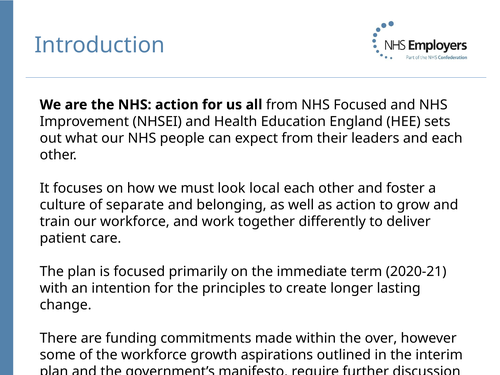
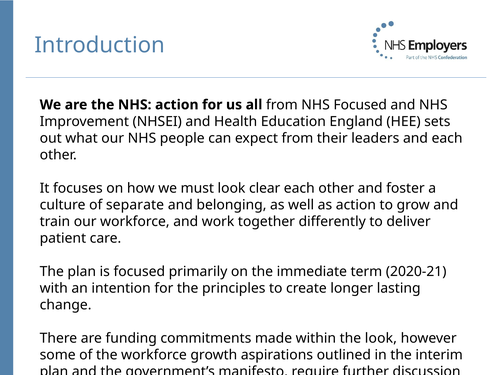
local: local -> clear (265, 188)
the over: over -> look (381, 338)
